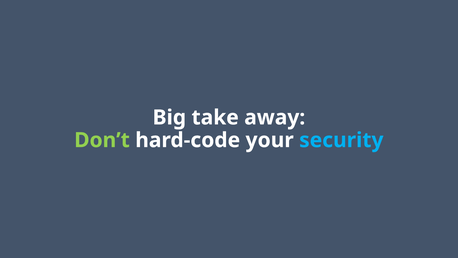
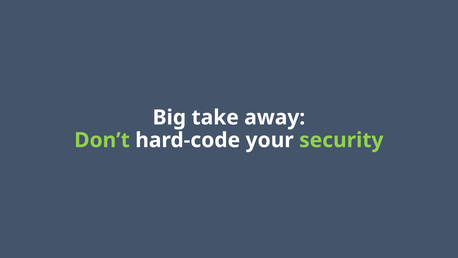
security colour: light blue -> light green (341, 140)
